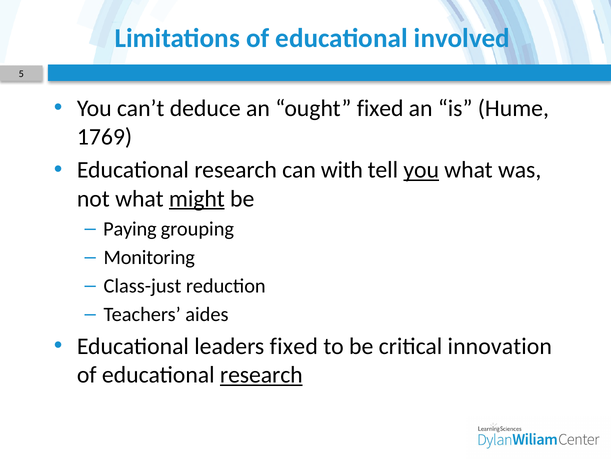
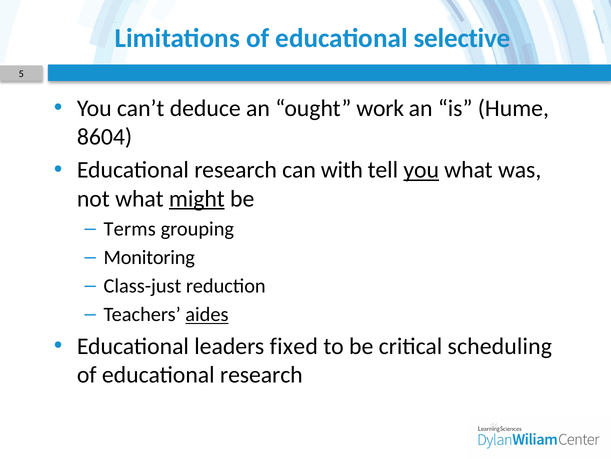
involved: involved -> selective (462, 38)
ought fixed: fixed -> work (380, 108)
1769: 1769 -> 8604 (105, 137)
Paying: Paying -> Terms (130, 229)
aides underline: none -> present (207, 314)
innovation: innovation -> scheduling (500, 346)
research underline: present -> none (261, 374)
